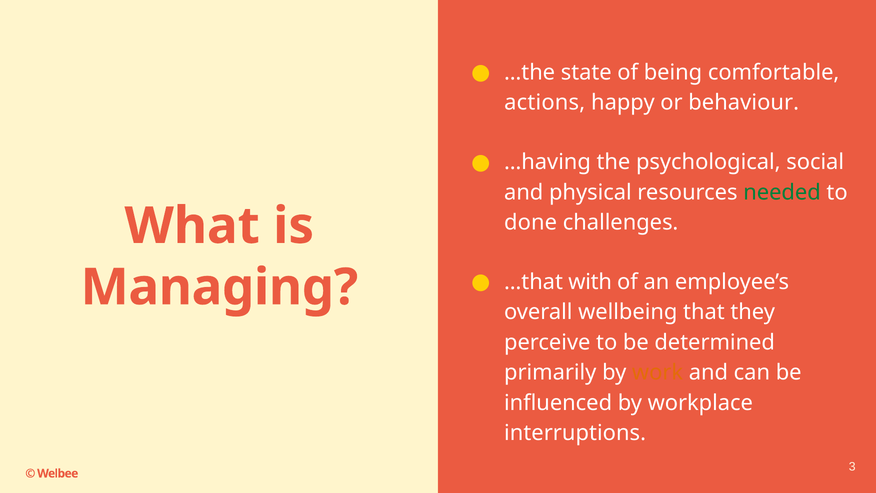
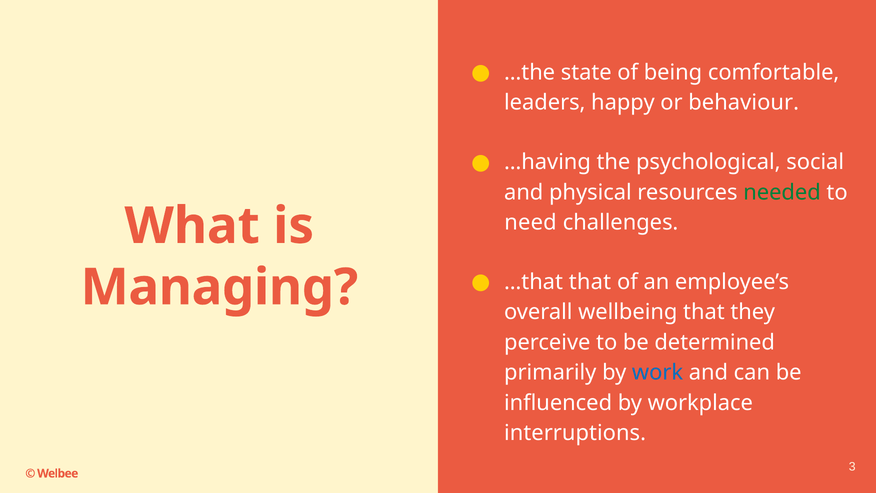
actions: actions -> leaders (545, 103)
done: done -> need (531, 222)
…that with: with -> that (590, 282)
work colour: orange -> blue (658, 373)
